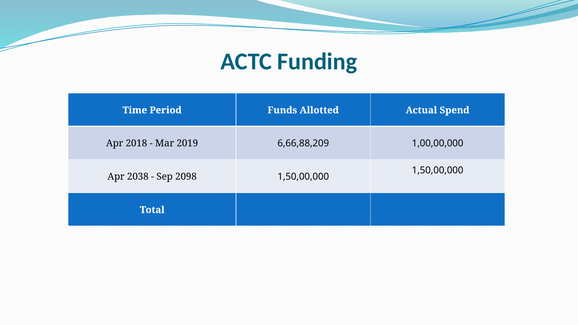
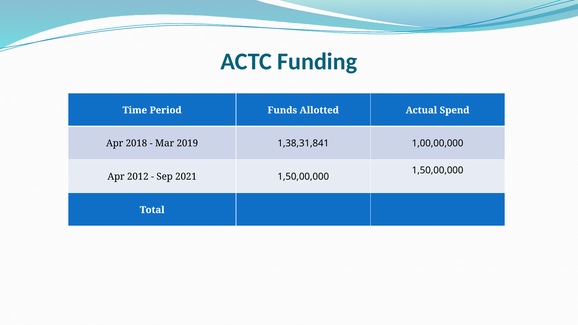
6,66,88,209: 6,66,88,209 -> 1,38,31,841 (303, 144)
2038: 2038 -> 2012 (138, 177)
2098: 2098 -> 2021 (186, 177)
